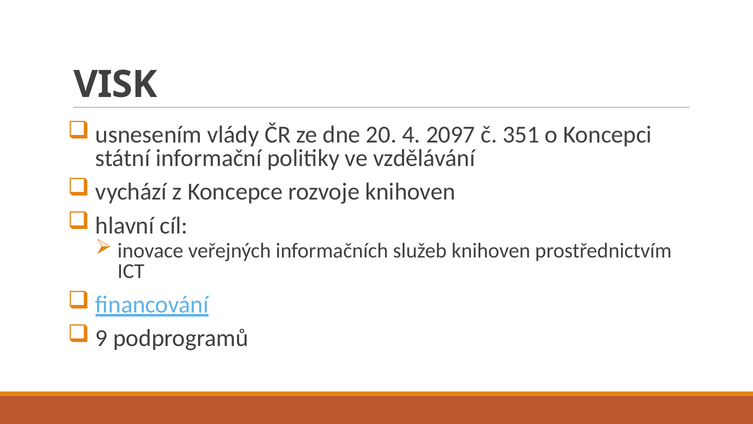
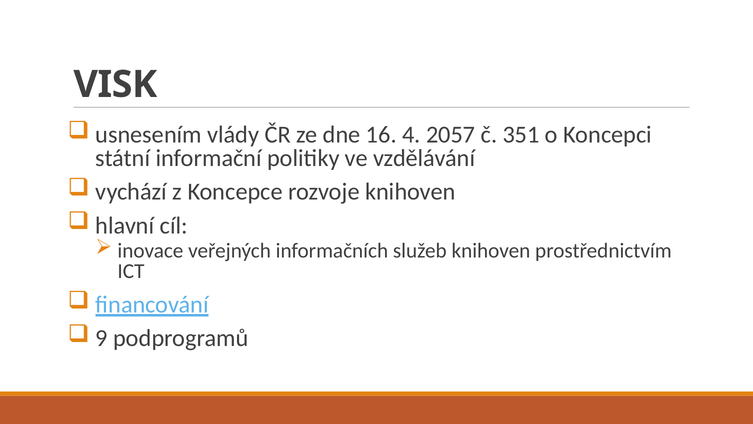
20: 20 -> 16 (381, 135)
2097: 2097 -> 2057 (451, 135)
